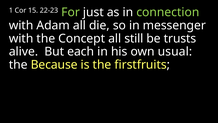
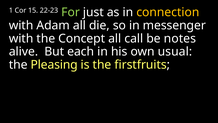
connection colour: light green -> yellow (168, 12)
still: still -> call (134, 38)
trusts: trusts -> notes (180, 38)
Because: Because -> Pleasing (54, 65)
